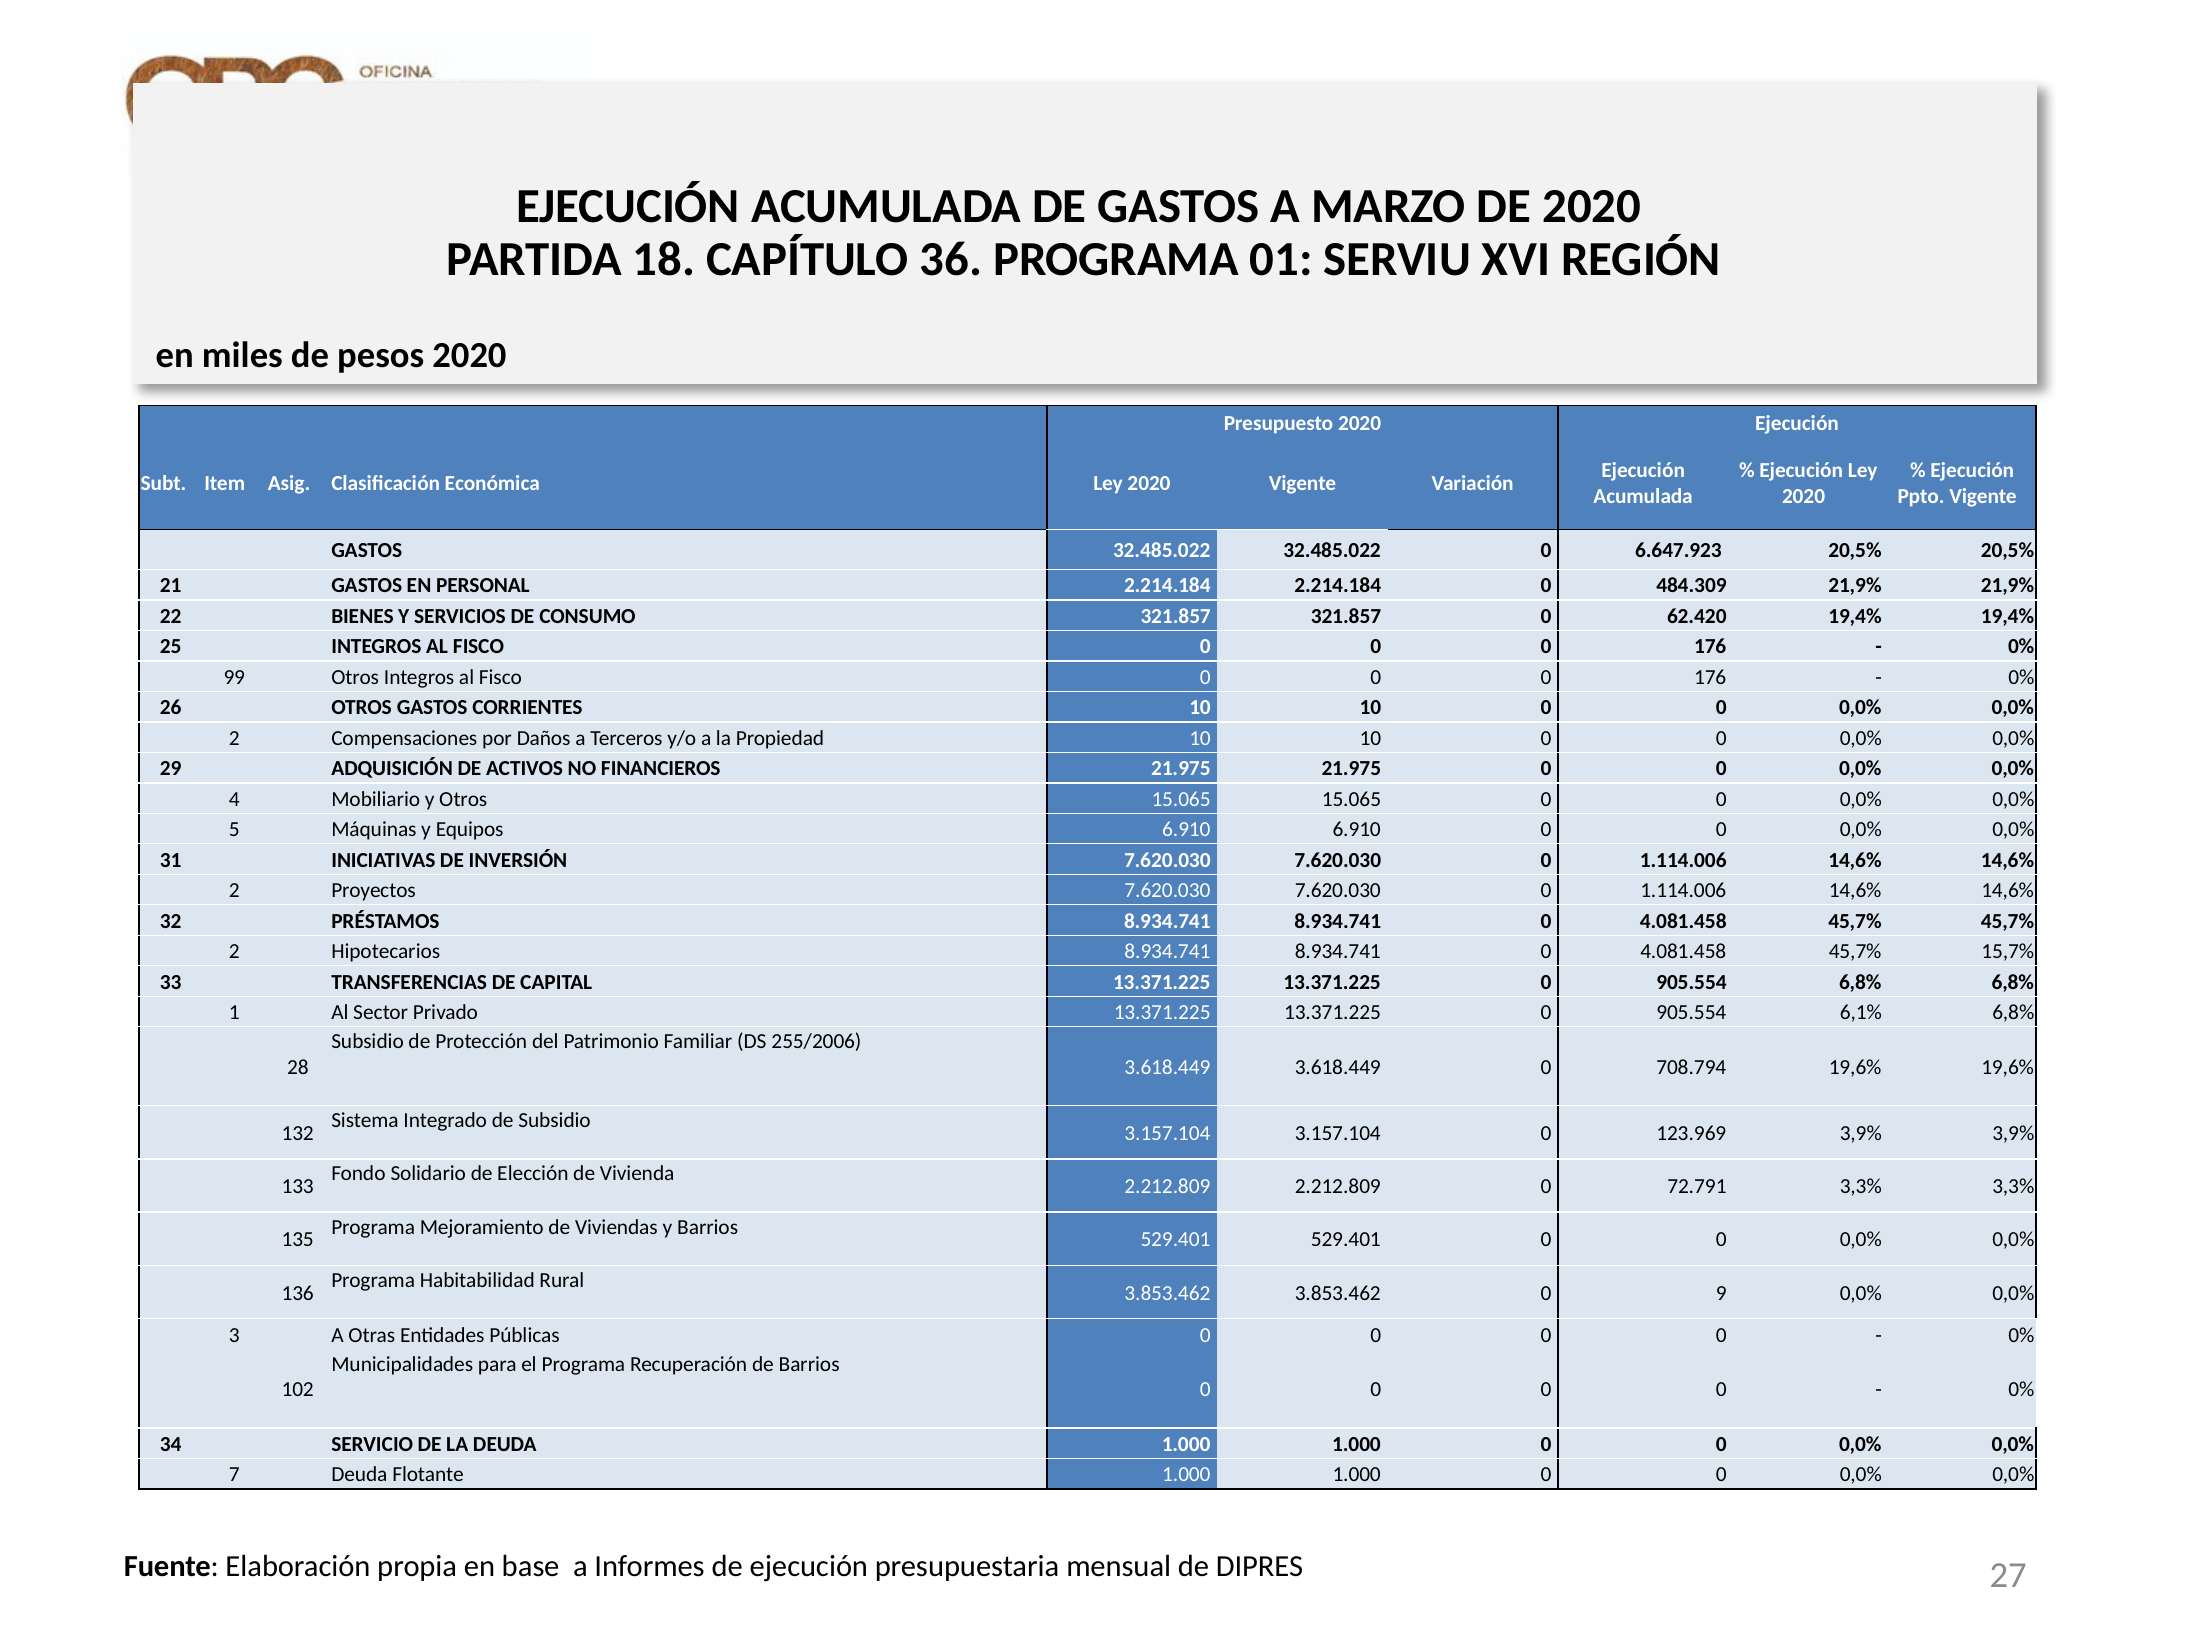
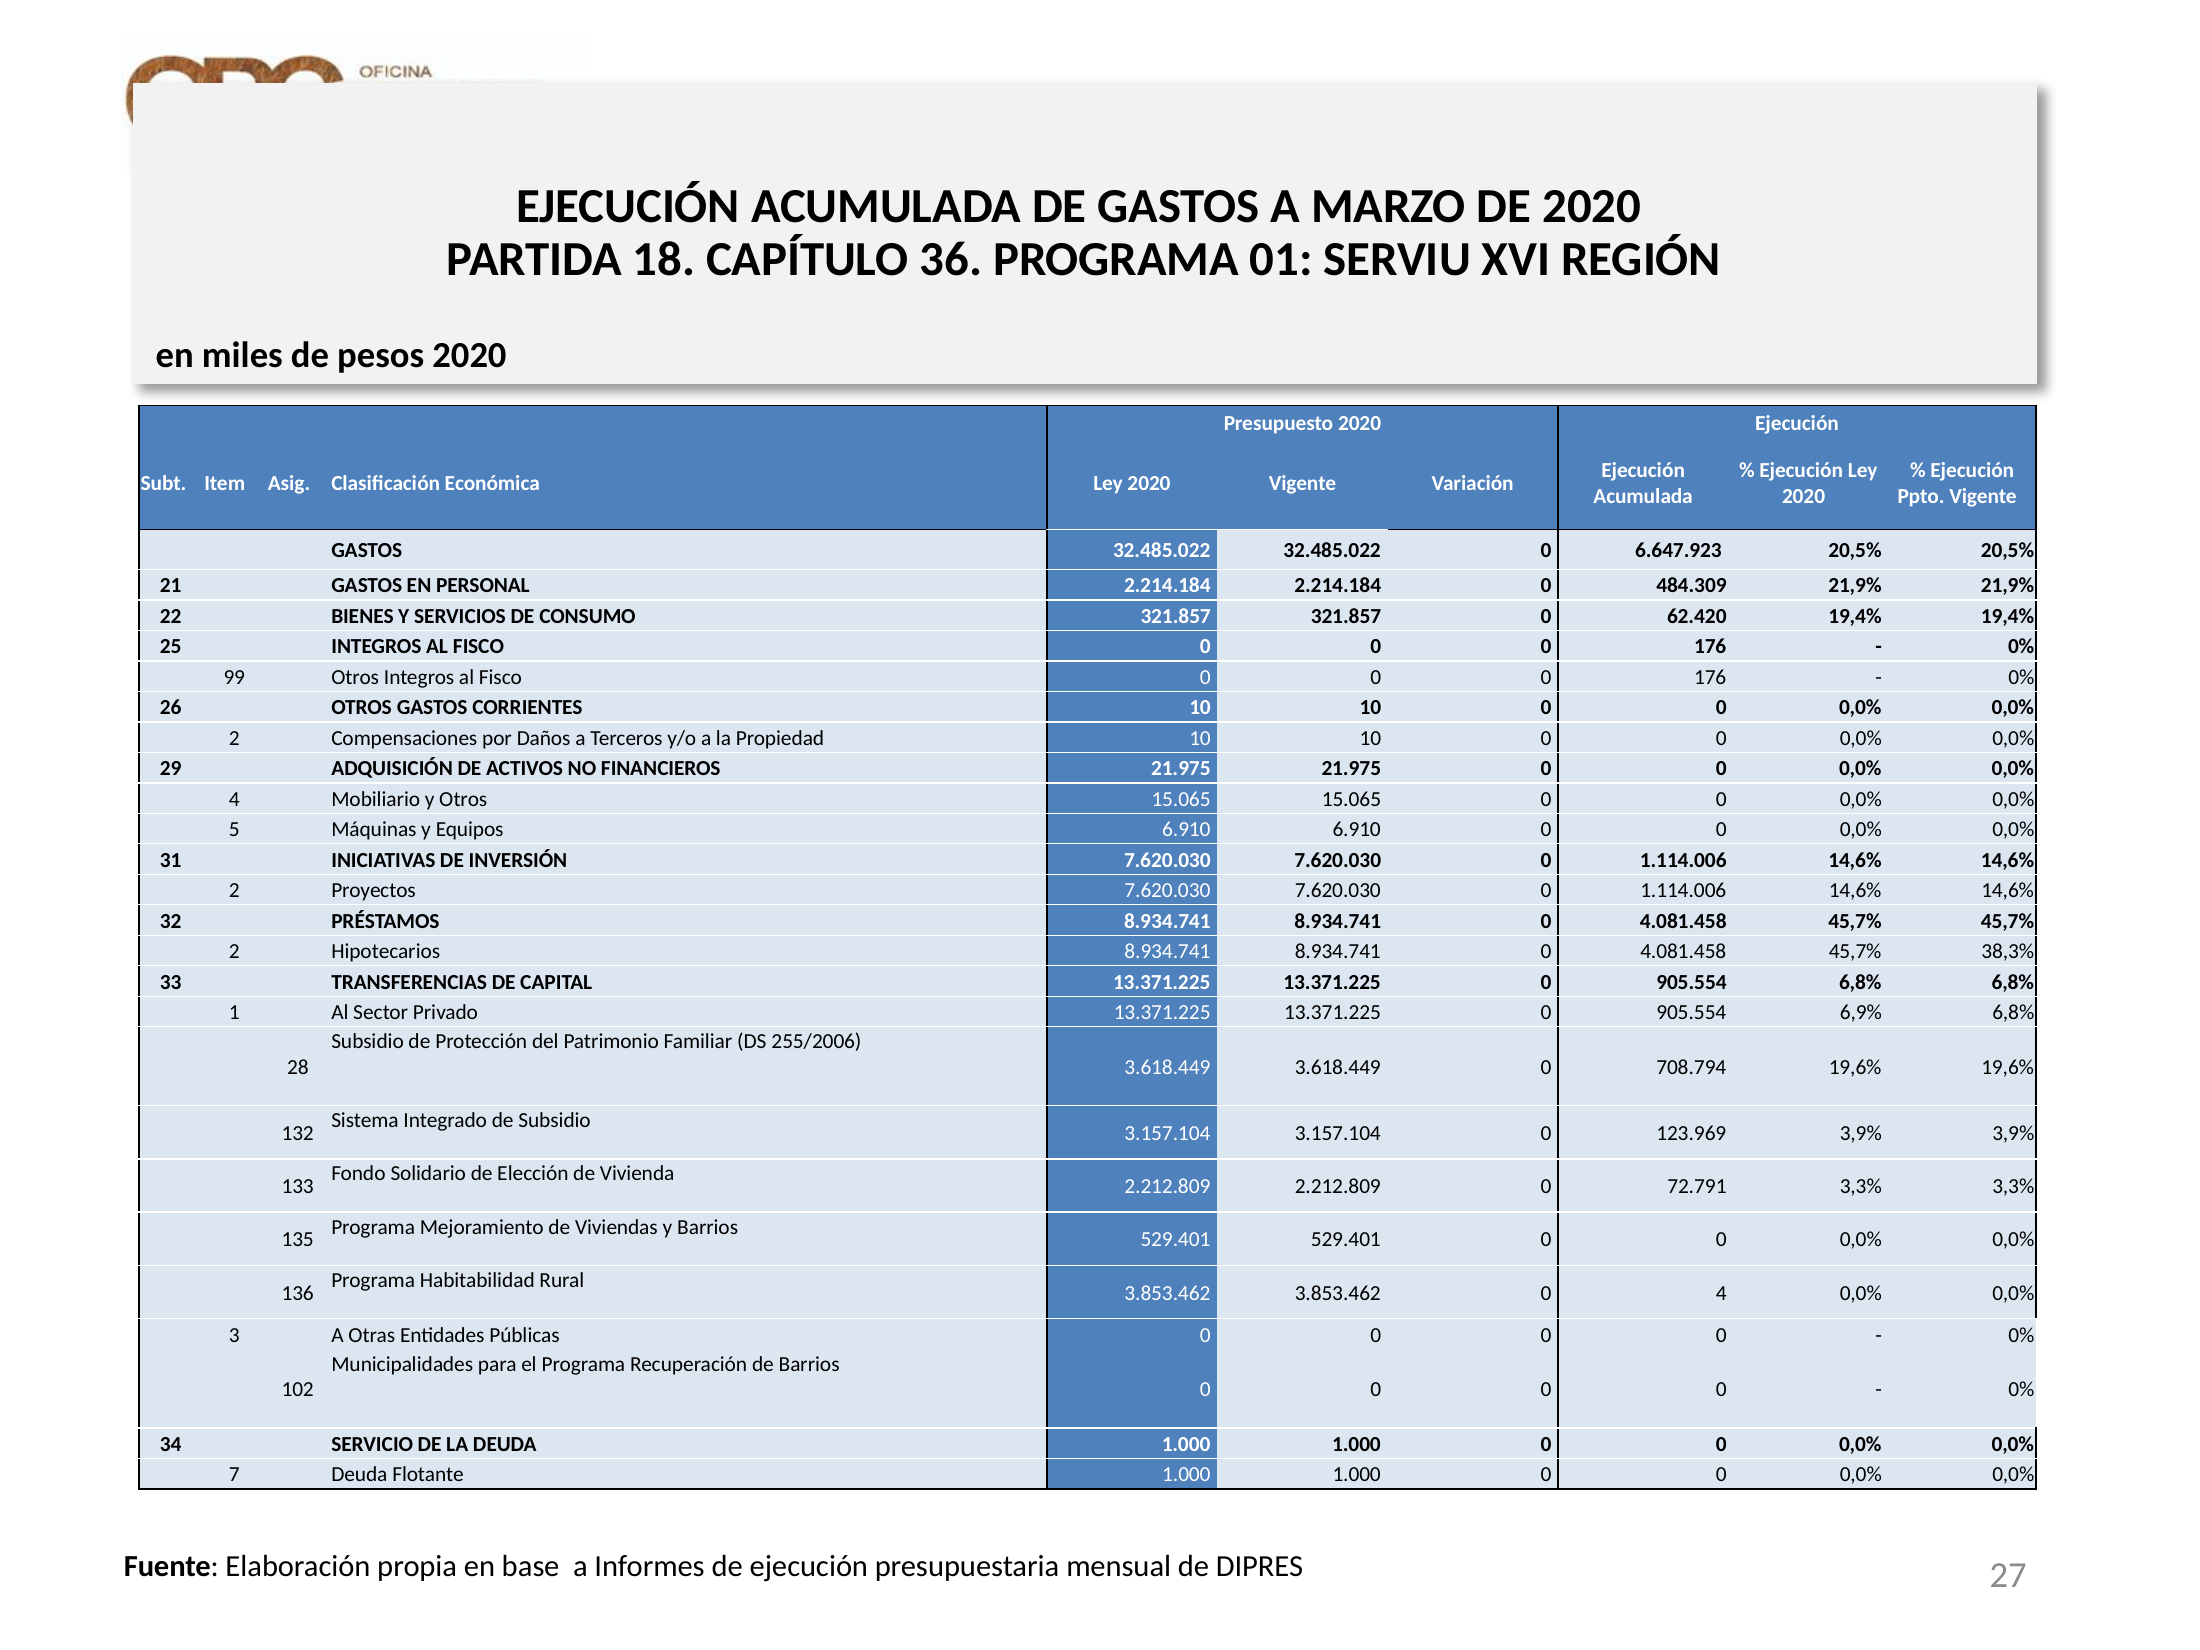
15,7%: 15,7% -> 38,3% (2008, 951)
6,1%: 6,1% -> 6,9% (1861, 1012)
0 9: 9 -> 4 (1721, 1293)
